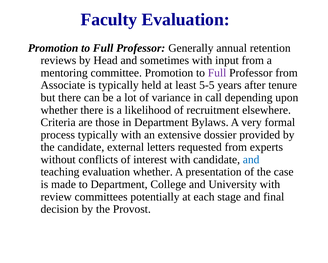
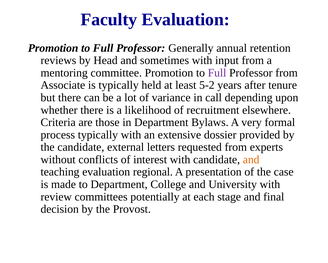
5-5: 5-5 -> 5-2 (207, 85)
and colour: blue -> orange (251, 159)
evaluation whether: whether -> regional (153, 172)
